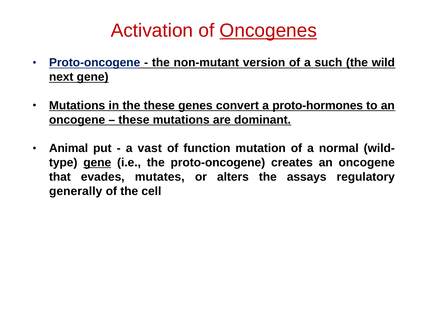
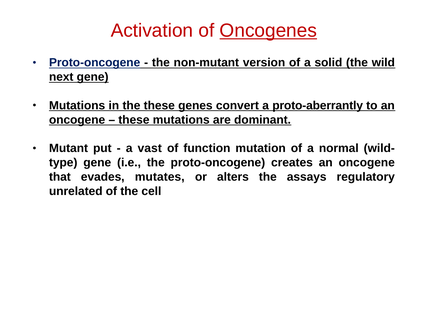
such: such -> solid (328, 63)
proto-hormones: proto-hormones -> proto-aberrantly (318, 106)
Animal: Animal -> Mutant (69, 148)
gene underline: present -> none (97, 163)
generally: generally -> unrelated (76, 191)
